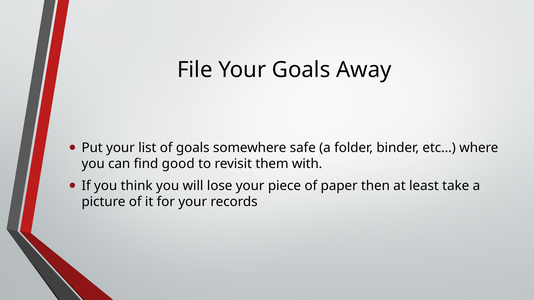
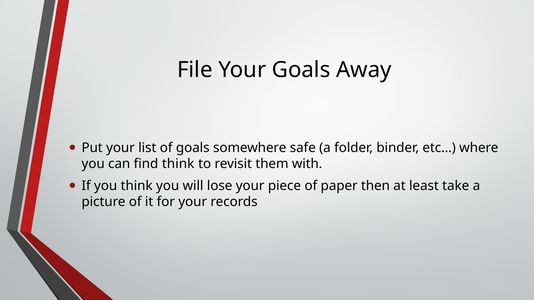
find good: good -> think (178, 164)
